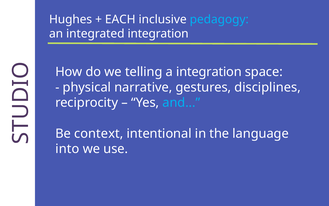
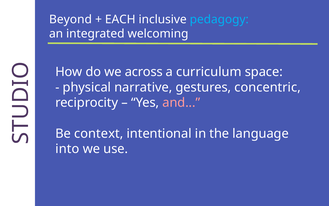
Hughes: Hughes -> Beyond (70, 19)
integrated integration: integration -> welcoming (158, 34)
telling: telling -> across (144, 72)
a integration: integration -> curriculum (209, 72)
disciplines: disciplines -> concentric (268, 87)
and colour: light blue -> pink (181, 103)
